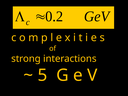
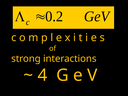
5: 5 -> 4 (42, 75)
